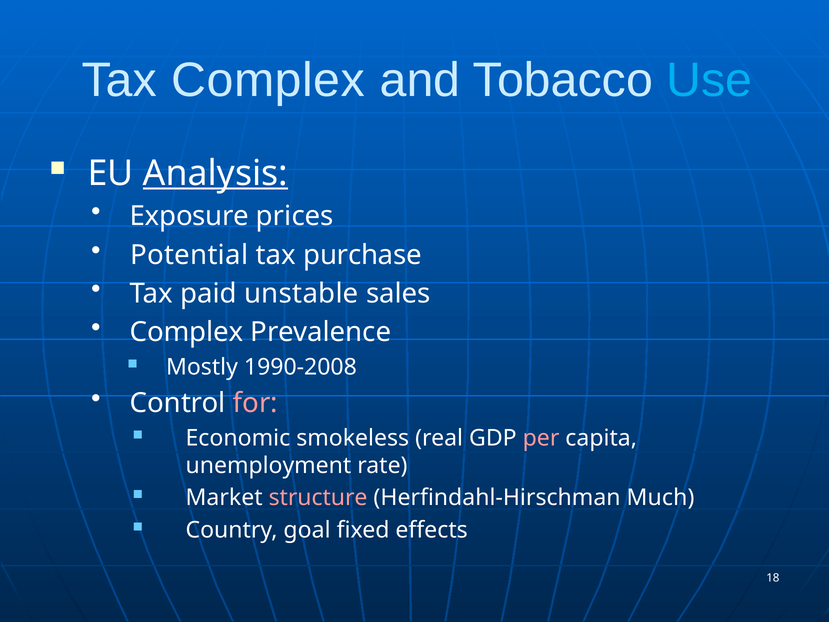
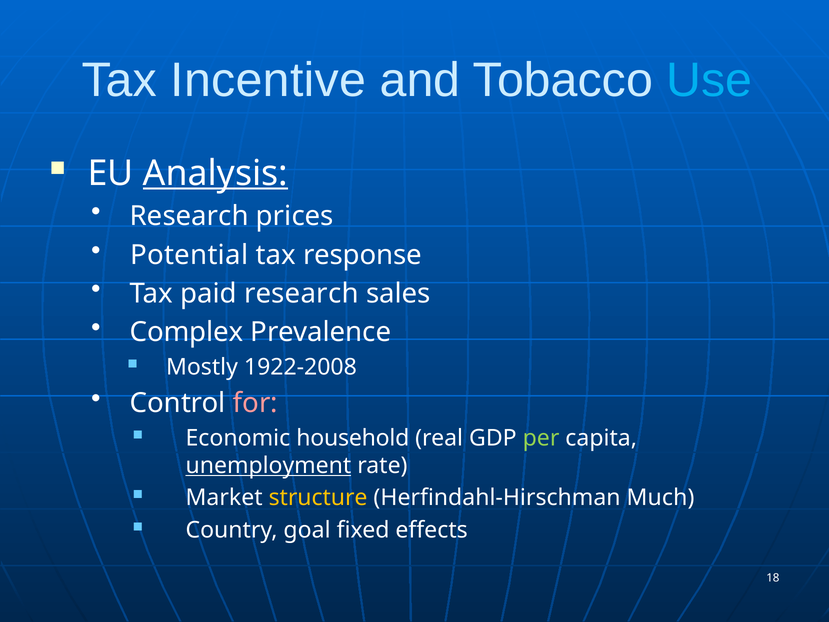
Tax Complex: Complex -> Incentive (268, 80)
Exposure: Exposure -> Research (189, 216)
purchase: purchase -> response (363, 255)
paid unstable: unstable -> research (301, 293)
1990-2008: 1990-2008 -> 1922-2008 (300, 367)
smokeless: smokeless -> household (353, 438)
per colour: pink -> light green (541, 438)
unemployment underline: none -> present (268, 465)
structure colour: pink -> yellow (318, 498)
